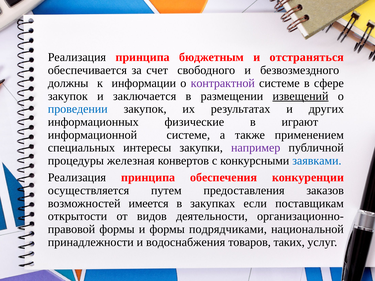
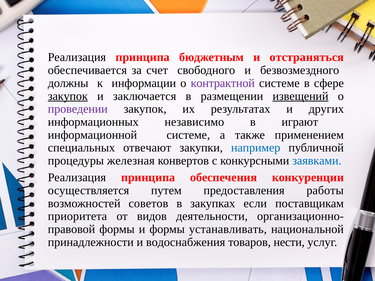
закупок underline: none -> present (68, 96)
проведении colour: blue -> purple (78, 109)
физические: физические -> независимо (194, 122)
интересы: интересы -> отвечают (147, 148)
например colour: purple -> blue (256, 148)
заказов: заказов -> работы (325, 191)
имеется: имеется -> советов (148, 204)
открытости: открытости -> приоритета (77, 216)
подрядчиками: подрядчиками -> устанавливать (228, 229)
таких: таких -> нести (289, 242)
